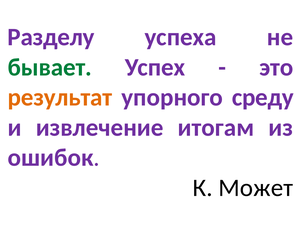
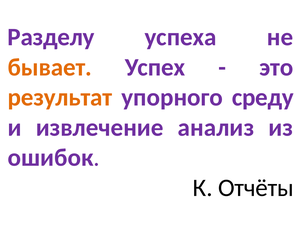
бывает colour: green -> orange (50, 67)
итогам: итогам -> анализ (216, 127)
Может: Может -> Отчёты (256, 188)
